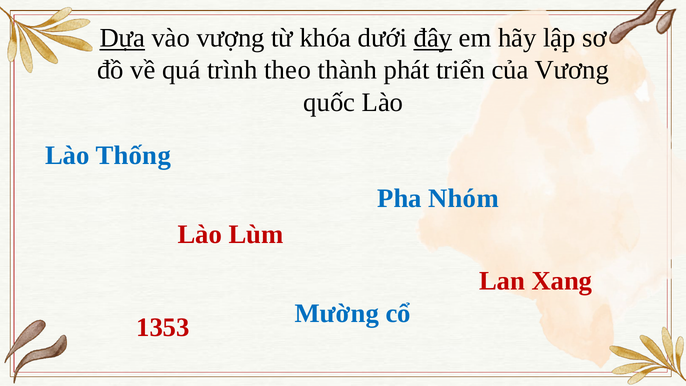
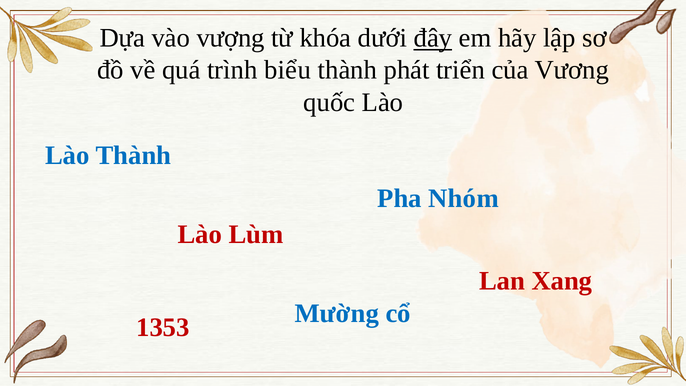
Dựa underline: present -> none (122, 38)
theo: theo -> biểu (288, 70)
Lào Thống: Thống -> Thành (133, 156)
